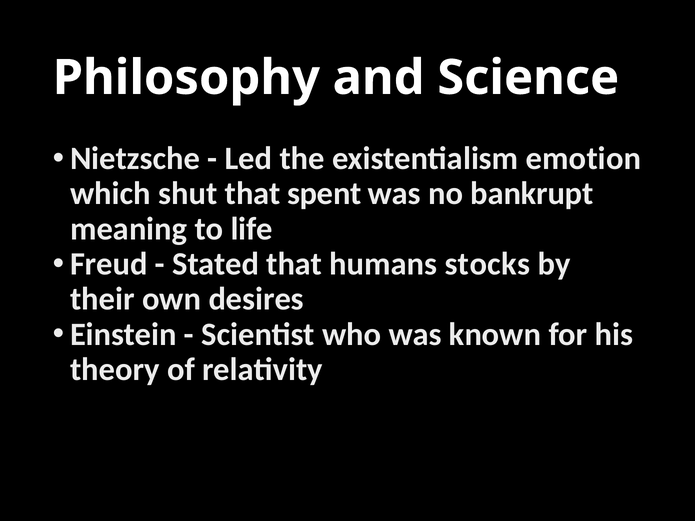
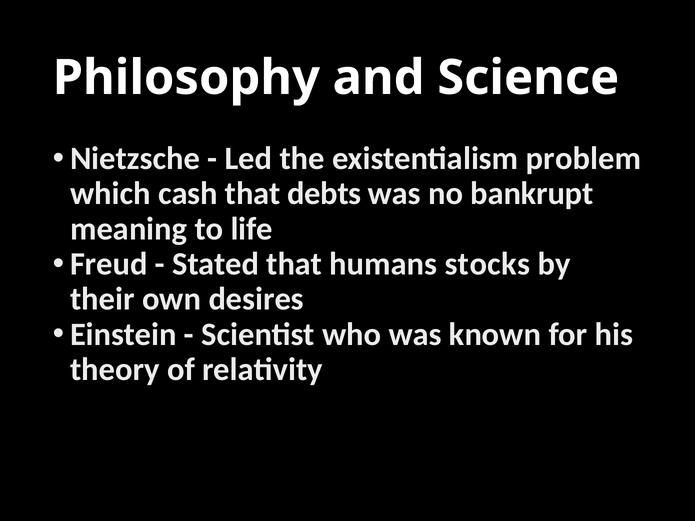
emotion: emotion -> problem (583, 159)
shut: shut -> cash (188, 194)
spent: spent -> debts (324, 194)
